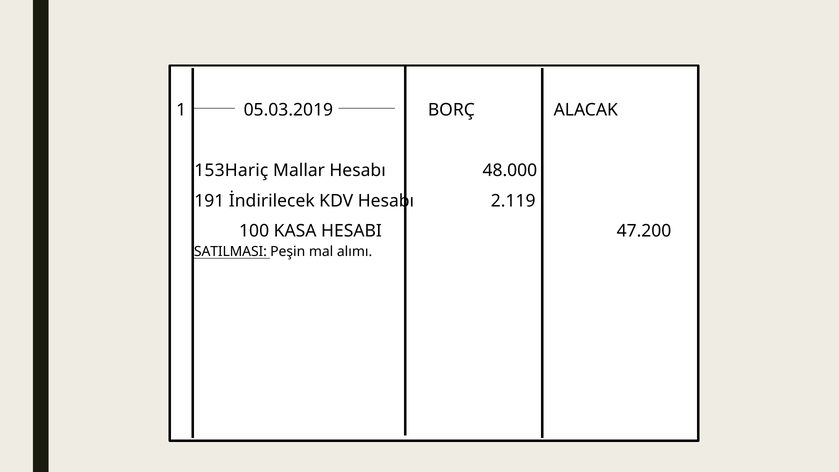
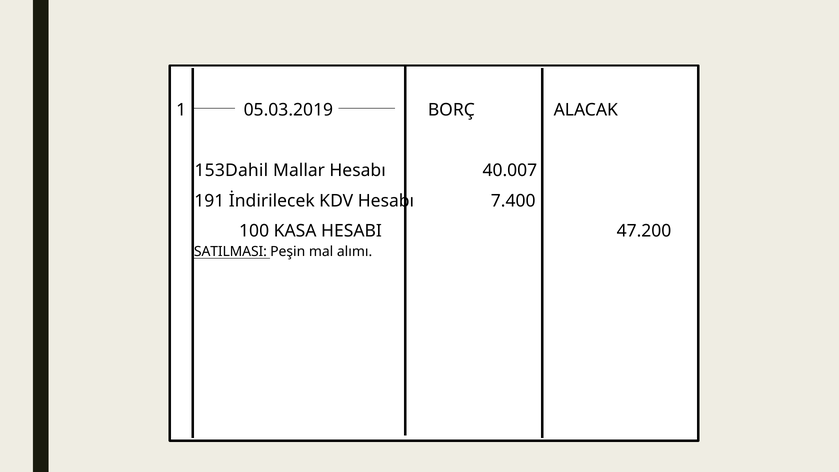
153Hariç: 153Hariç -> 153Dahil (231, 171)
48.000: 48.000 -> 40.007 (510, 171)
2.119: 2.119 -> 7.400 (513, 201)
